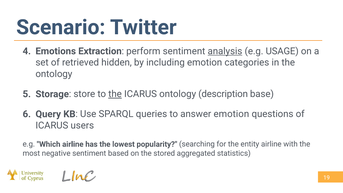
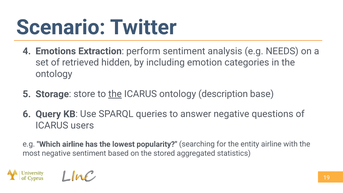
analysis underline: present -> none (225, 51)
USAGE: USAGE -> NEEDS (282, 51)
answer emotion: emotion -> negative (231, 114)
